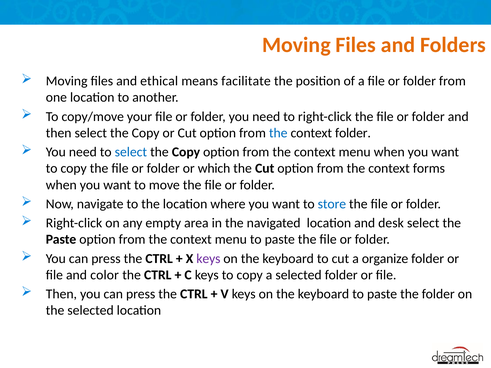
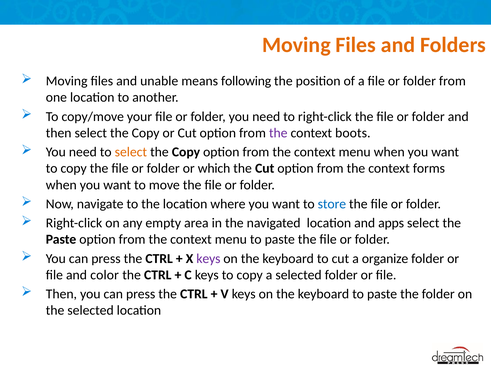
ethical: ethical -> unable (159, 81)
facilitate: facilitate -> following (246, 81)
the colour: blue -> purple (278, 133)
context folder: folder -> boots (353, 133)
select colour: blue -> orange (131, 152)
desk: desk -> apps (391, 223)
